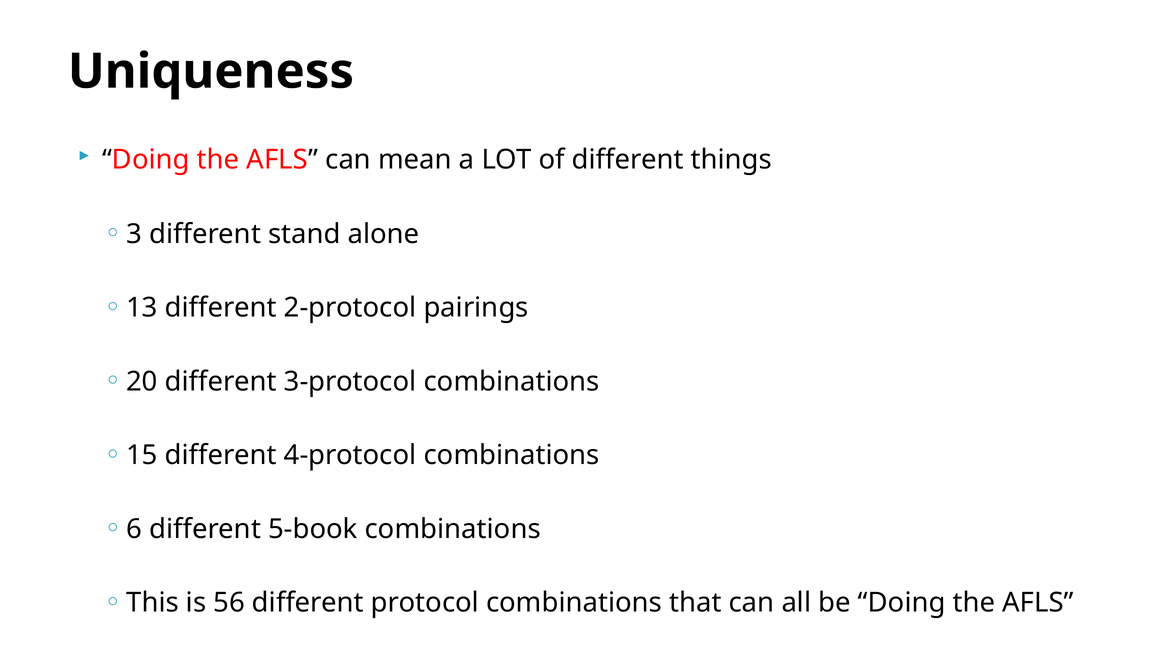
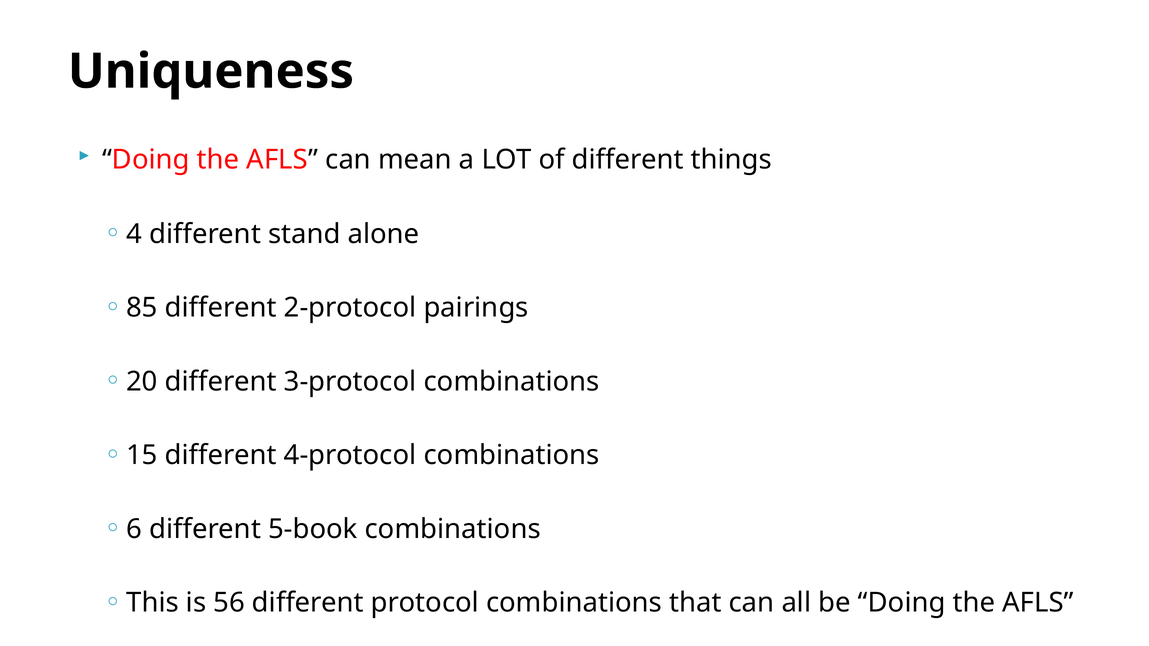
3: 3 -> 4 (134, 234)
13: 13 -> 85 (142, 308)
